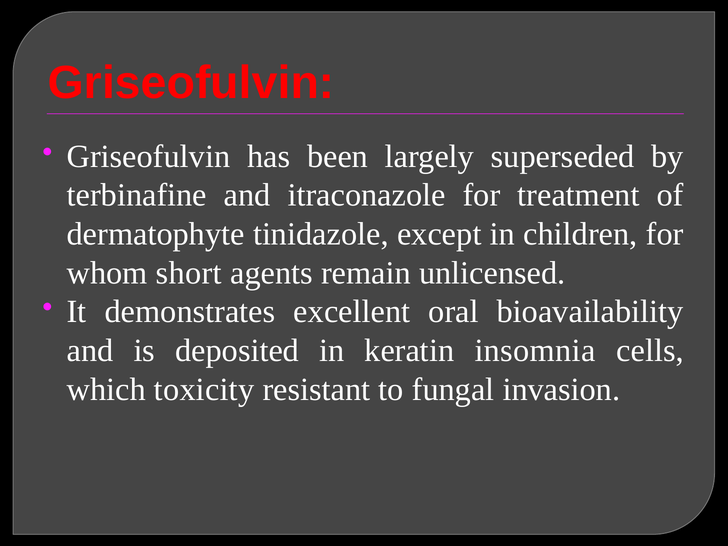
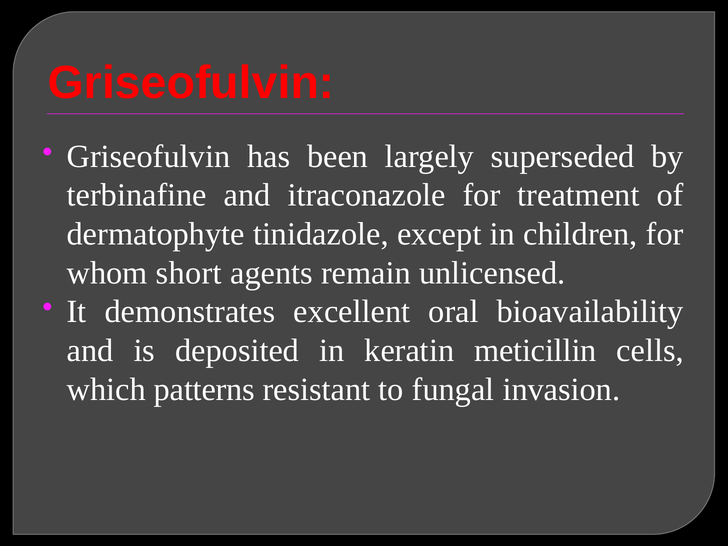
insomnia: insomnia -> meticillin (535, 351)
toxicity: toxicity -> patterns (204, 390)
